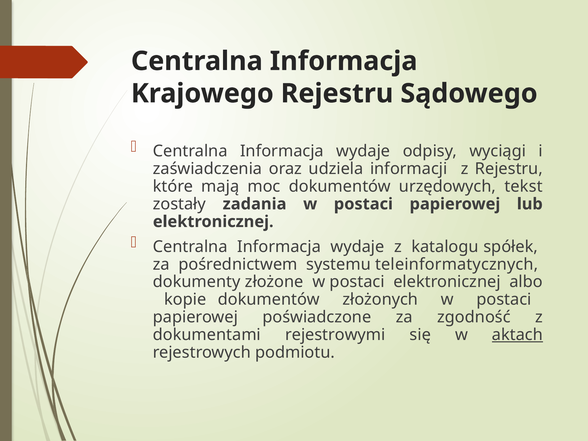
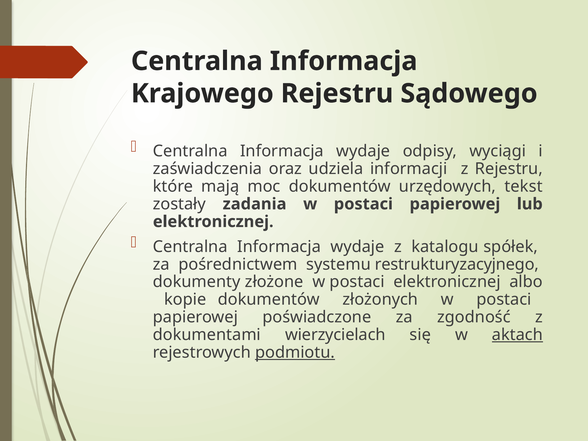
teleinformatycznych: teleinformatycznych -> restrukturyzacyjnego (457, 264)
rejestrowymi: rejestrowymi -> wierzycielach (335, 335)
podmiotu underline: none -> present (295, 352)
